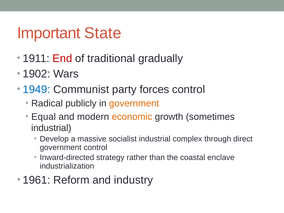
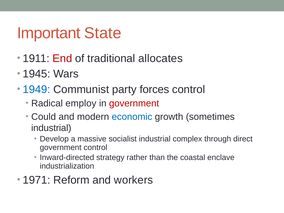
gradually: gradually -> allocates (161, 58)
1902: 1902 -> 1945 (37, 74)
publicly: publicly -> employ (81, 103)
government colour: orange -> red (134, 103)
Equal: Equal -> Could (44, 117)
economic colour: orange -> blue (132, 117)
1961: 1961 -> 1971 (37, 180)
industry: industry -> workers (134, 180)
